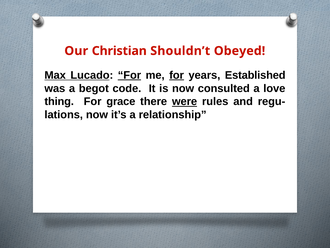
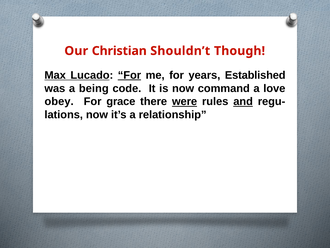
Obeyed: Obeyed -> Though (240, 51)
for underline: present -> none (177, 75)
begot: begot -> being (94, 88)
consulted: consulted -> command (224, 88)
thing: thing -> obey (59, 101)
and underline: none -> present (243, 101)
